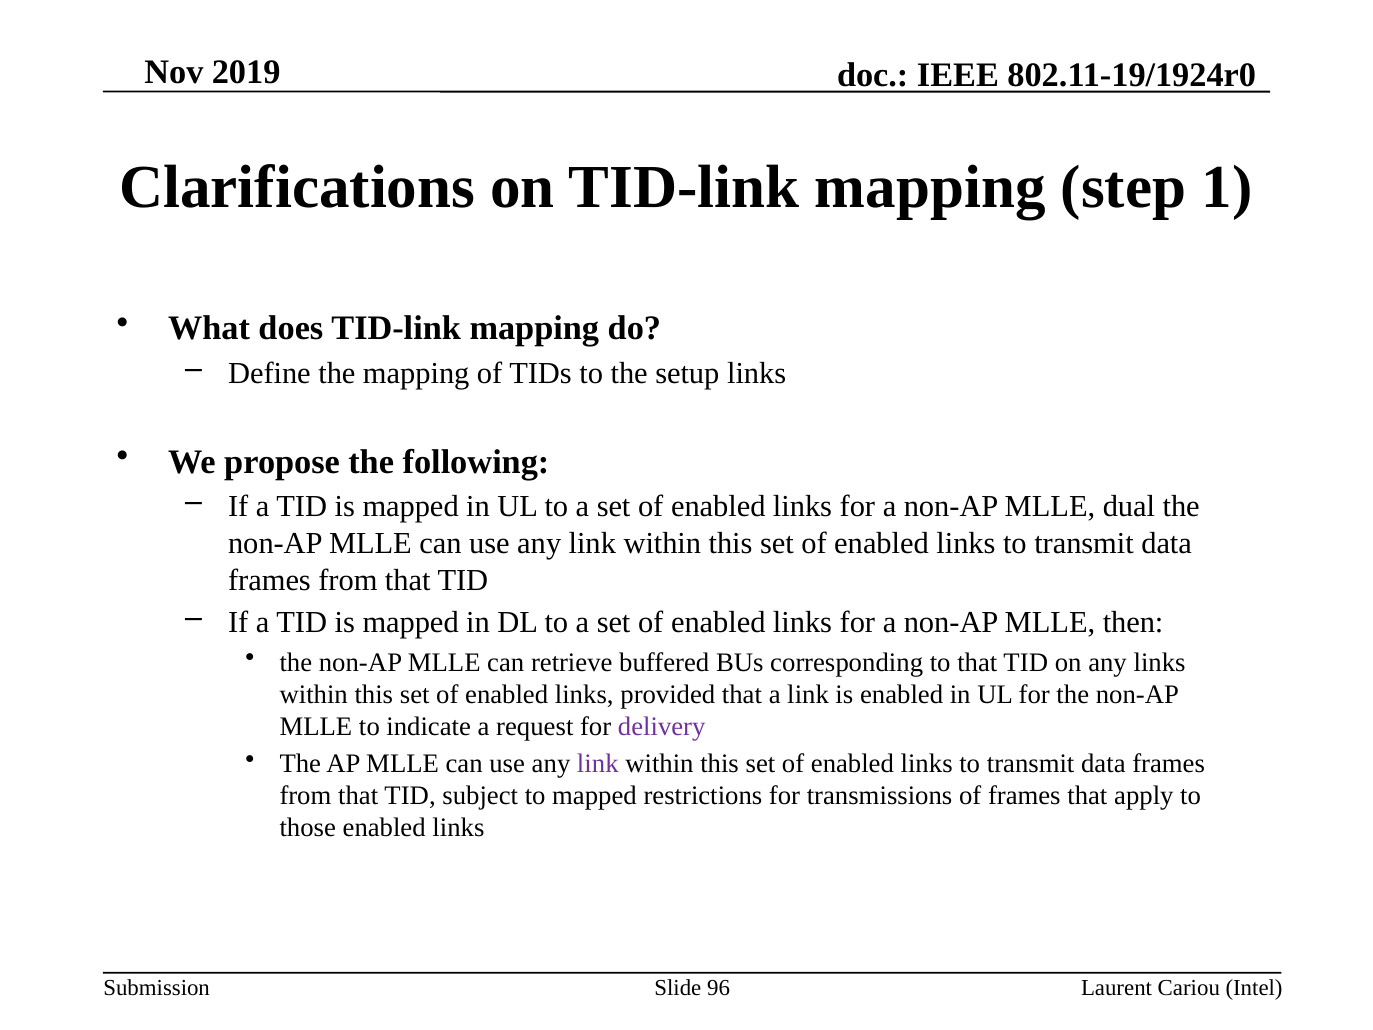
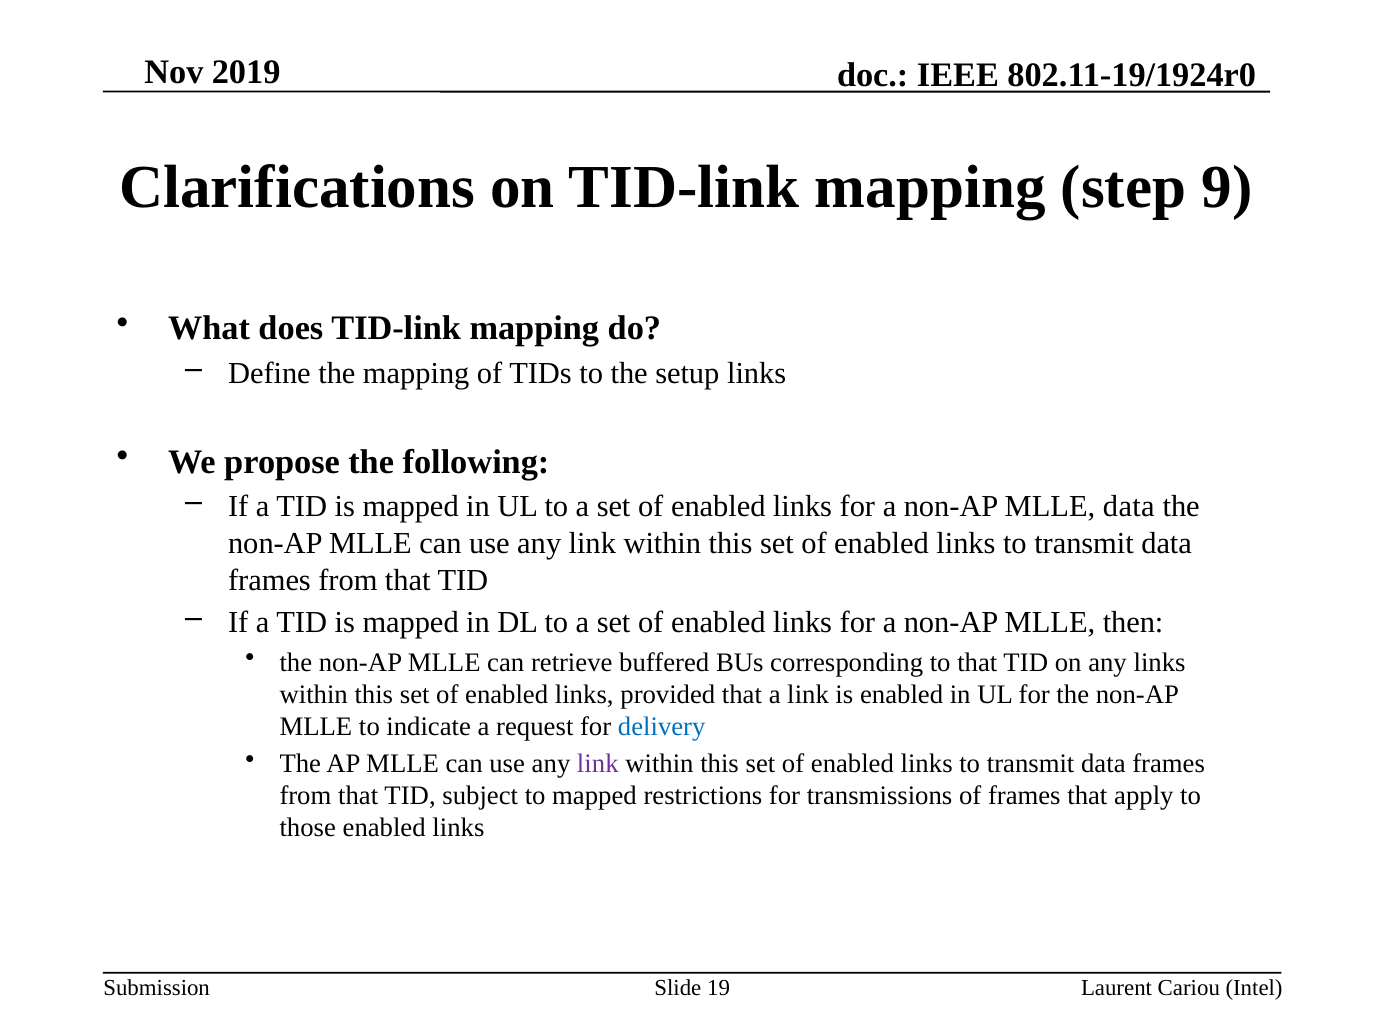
1: 1 -> 9 (1227, 187)
MLLE dual: dual -> data (1129, 507)
delivery colour: purple -> blue (662, 726)
96: 96 -> 19 (719, 988)
